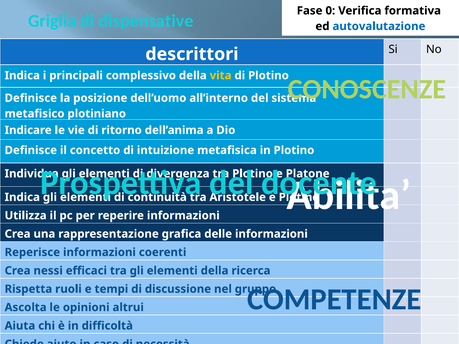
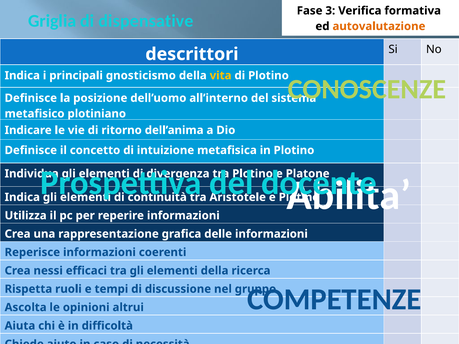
0: 0 -> 3 (330, 11)
autovalutazione colour: blue -> orange (379, 26)
complessivo: complessivo -> gnosticismo (141, 76)
